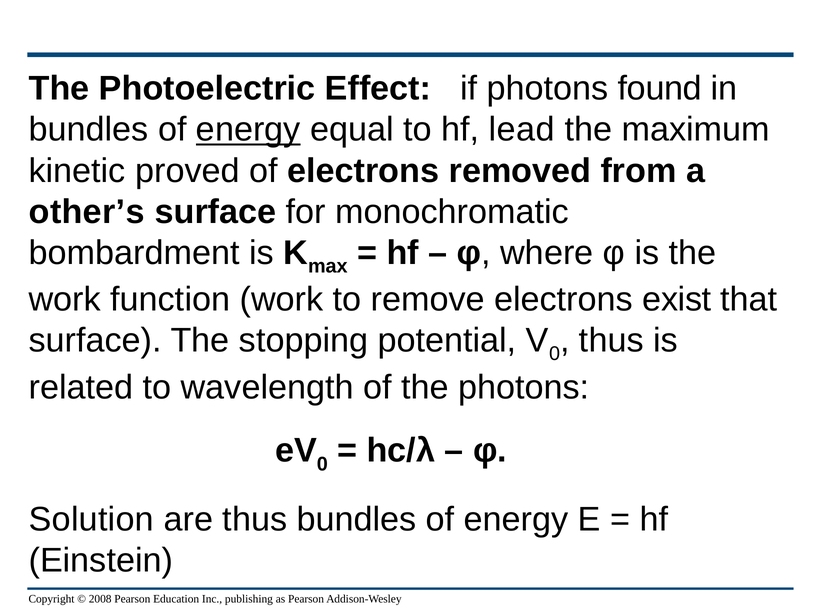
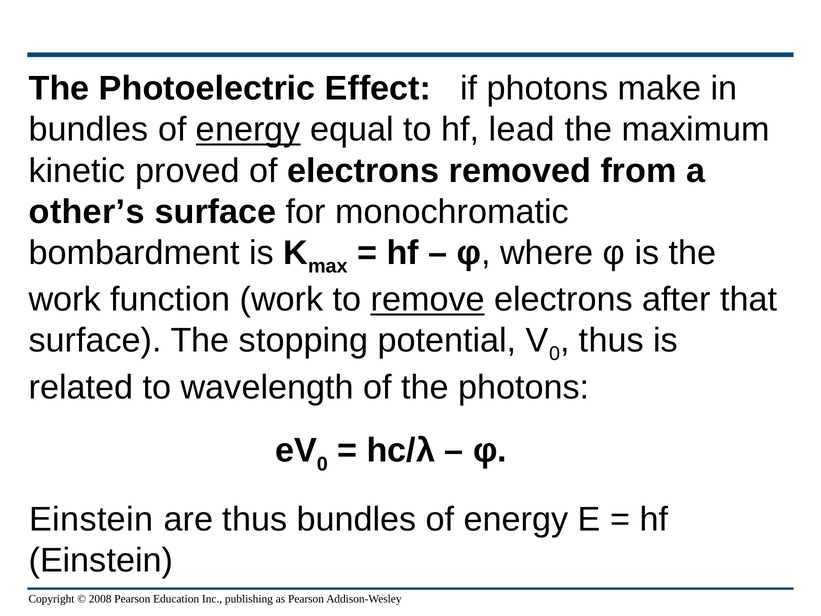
found: found -> make (660, 89)
remove underline: none -> present (428, 299)
exist: exist -> after (677, 299)
Solution: Solution -> Einstein (91, 519)
